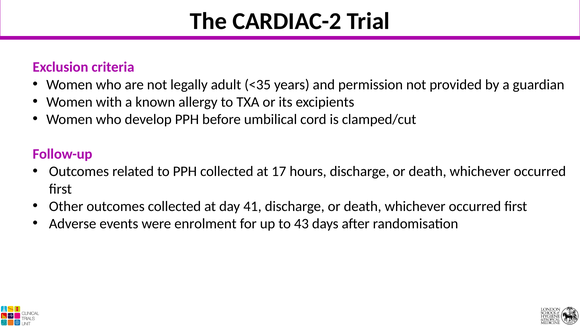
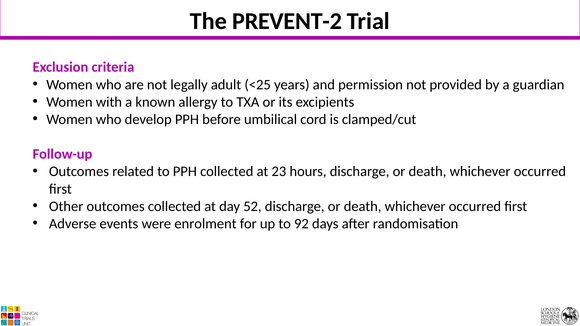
CARDIAC-2: CARDIAC-2 -> PREVENT-2 (287, 21)
<35: <35 -> <25 (258, 85)
17: 17 -> 23 (279, 172)
41: 41 -> 52 (252, 206)
43: 43 -> 92 (301, 224)
